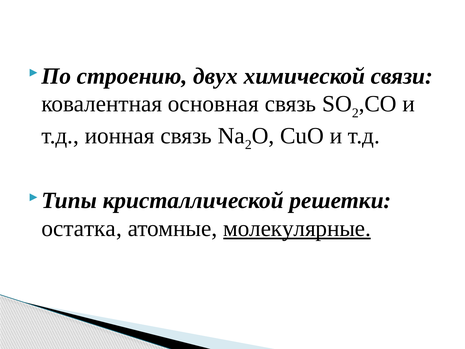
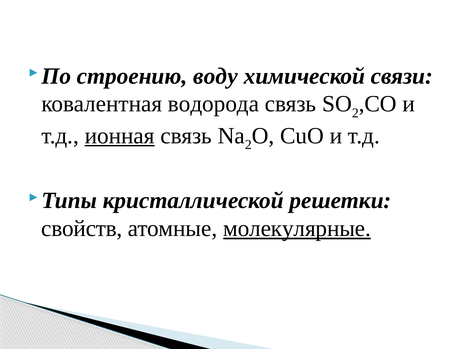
двух: двух -> воду (215, 76)
основная: основная -> водорода (214, 104)
ионная underline: none -> present (120, 136)
остатка: остатка -> свойств (82, 228)
